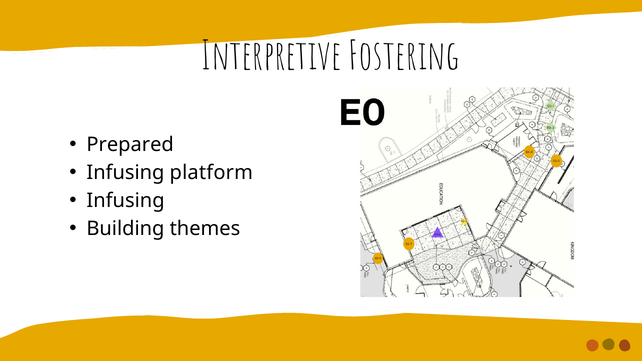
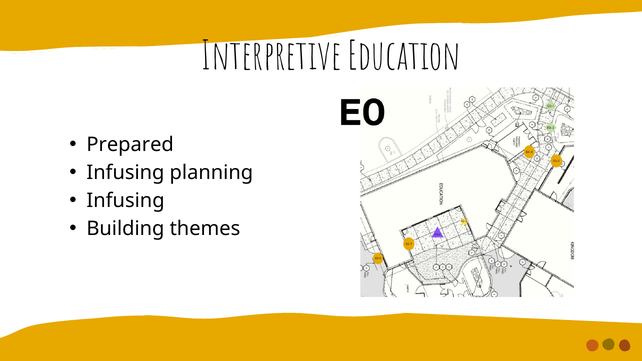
Fostering: Fostering -> Education (404, 57)
platform: platform -> planning (211, 173)
